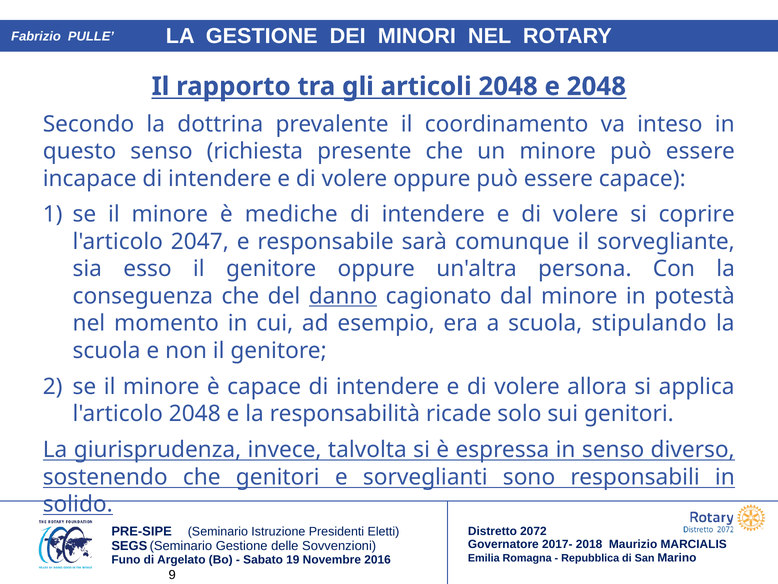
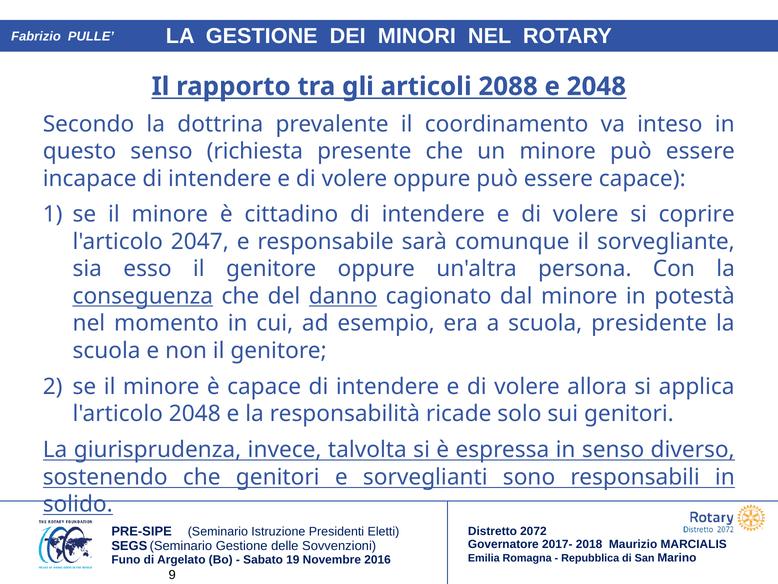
articoli 2048: 2048 -> 2088 (508, 86)
mediche: mediche -> cittadino (291, 214)
conseguenza underline: none -> present (143, 296)
stipulando: stipulando -> presidente (649, 323)
